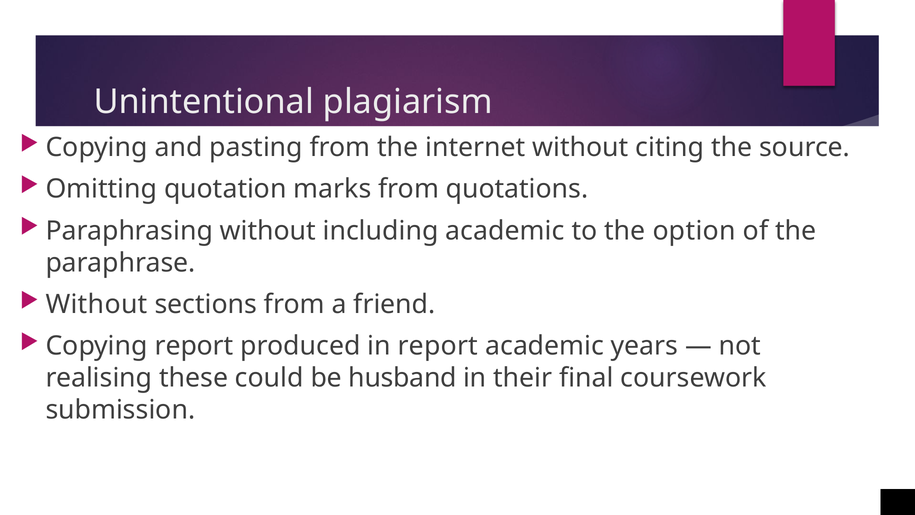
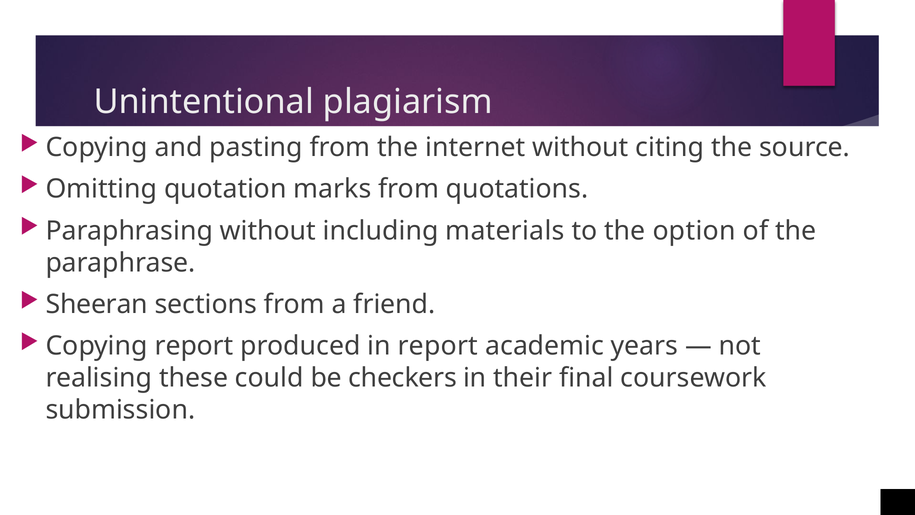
including academic: academic -> materials (505, 231)
Without: Without -> Sheeran (97, 304)
husband: husband -> checkers (403, 378)
